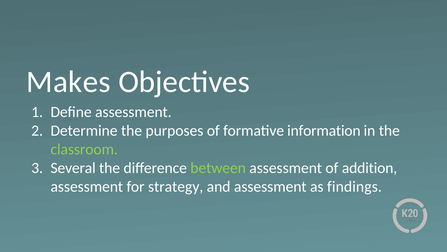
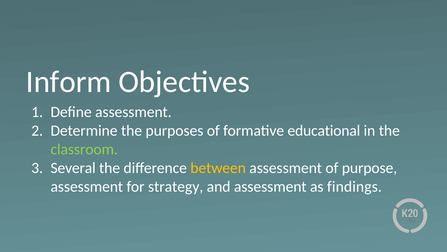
Makes: Makes -> Inform (69, 82)
information: information -> educational (324, 130)
between colour: light green -> yellow (218, 168)
addition: addition -> purpose (370, 168)
